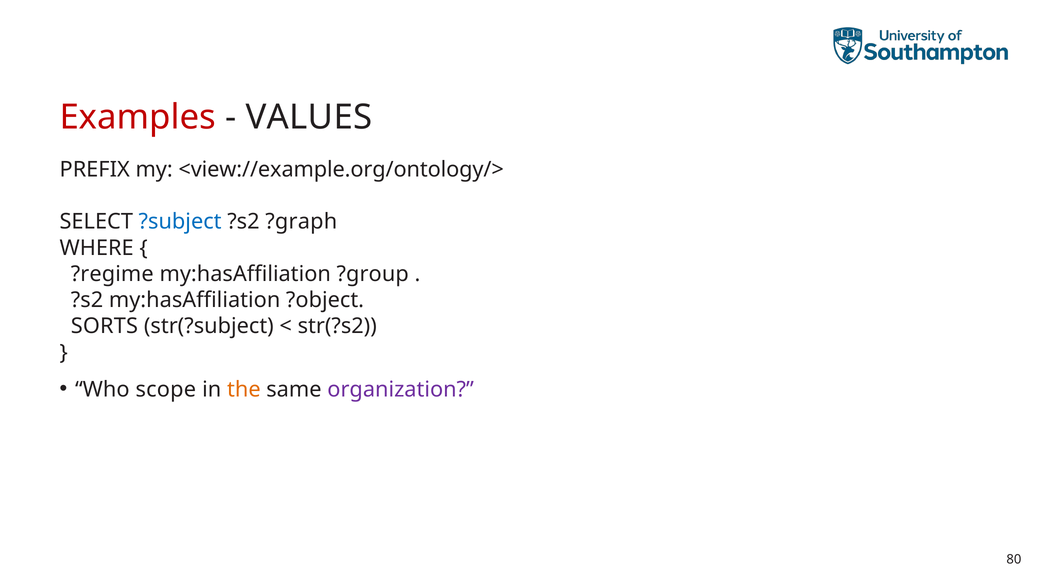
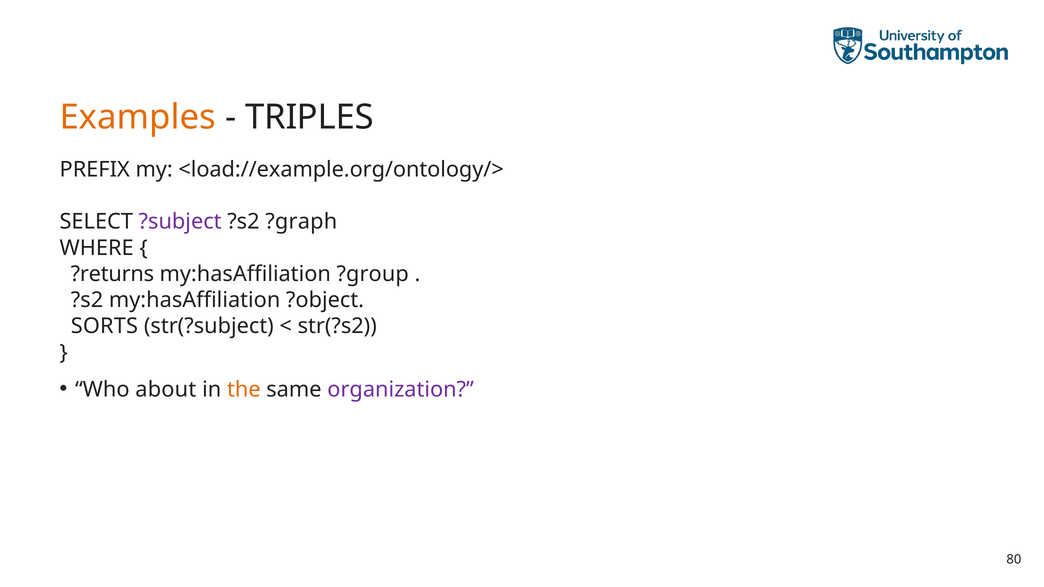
Examples colour: red -> orange (138, 117)
VALUES: VALUES -> TRIPLES (309, 117)
<view://example.org/ontology/>: <view://example.org/ontology/> -> <load://example.org/ontology/> (341, 170)
?subject colour: blue -> purple (180, 222)
?regime: ?regime -> ?returns (112, 274)
scope: scope -> about (166, 390)
